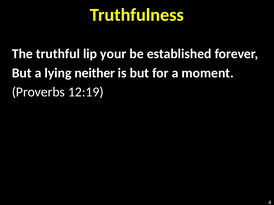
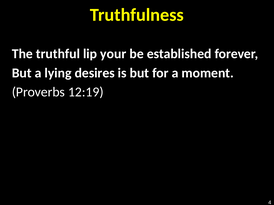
neither: neither -> desires (95, 73)
